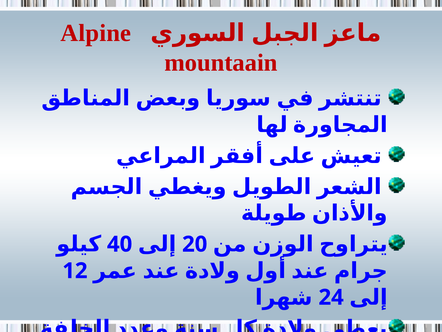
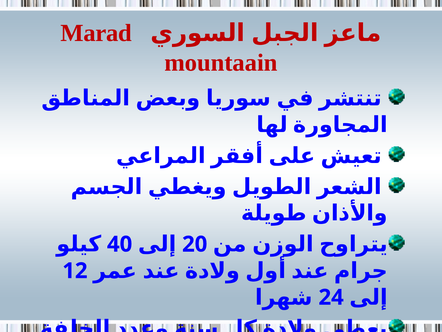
Alpine: Alpine -> Marad (96, 33)
